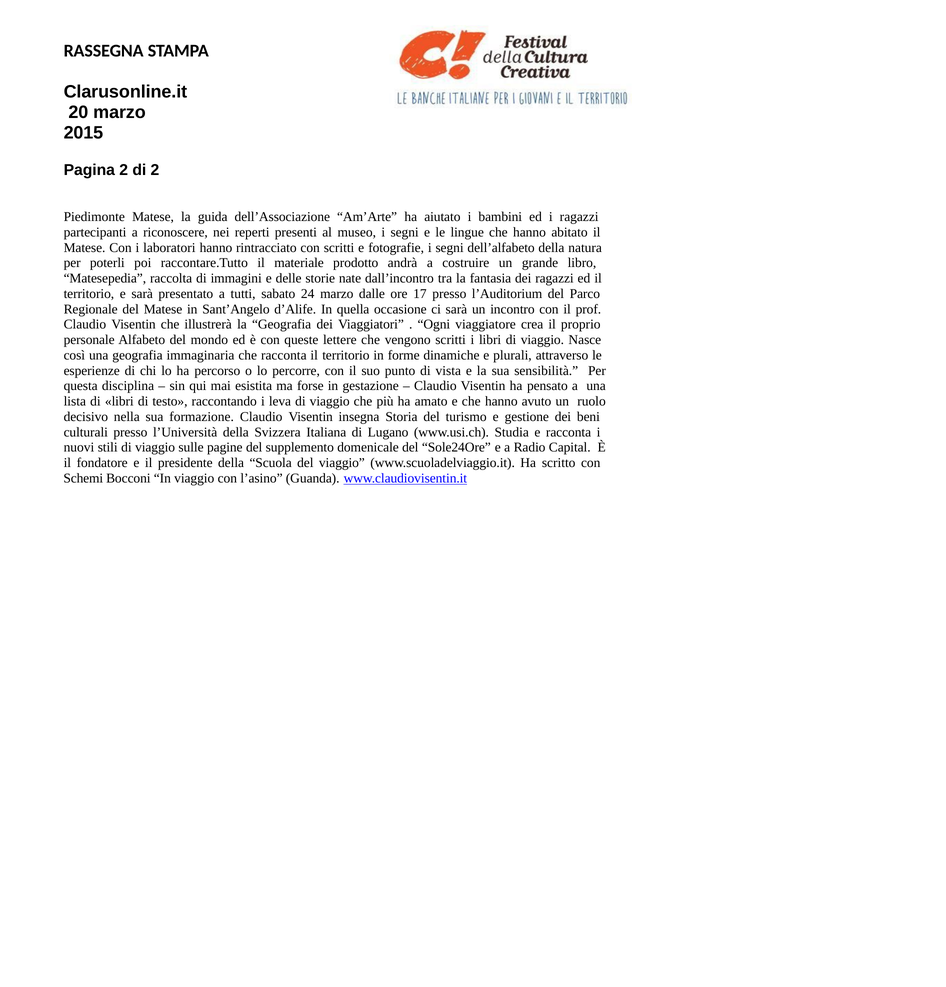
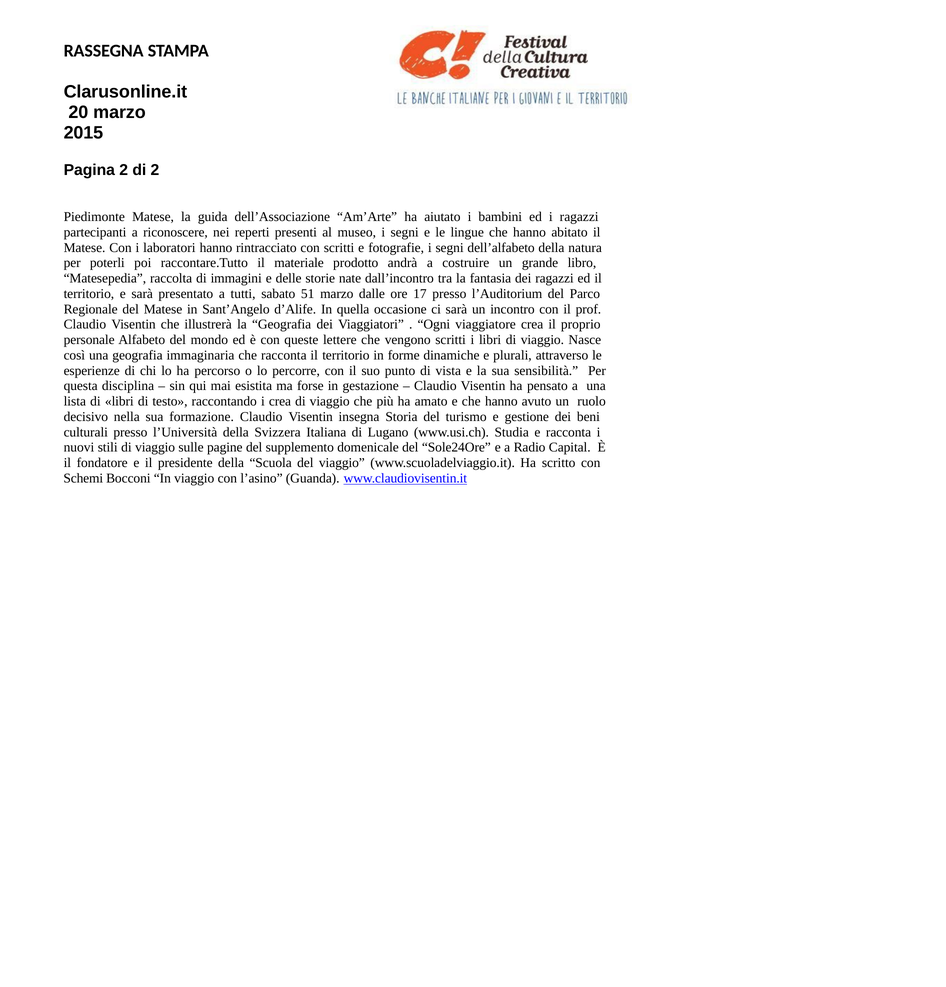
24: 24 -> 51 (308, 294)
i leva: leva -> crea (280, 402)
